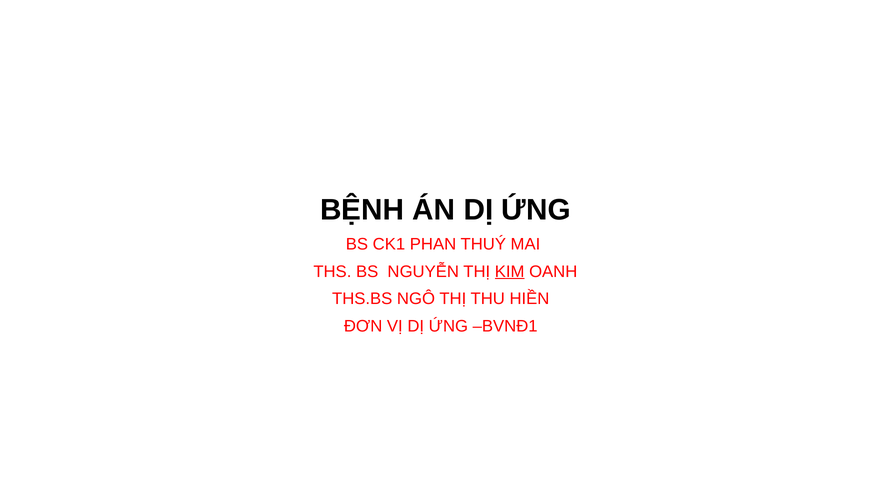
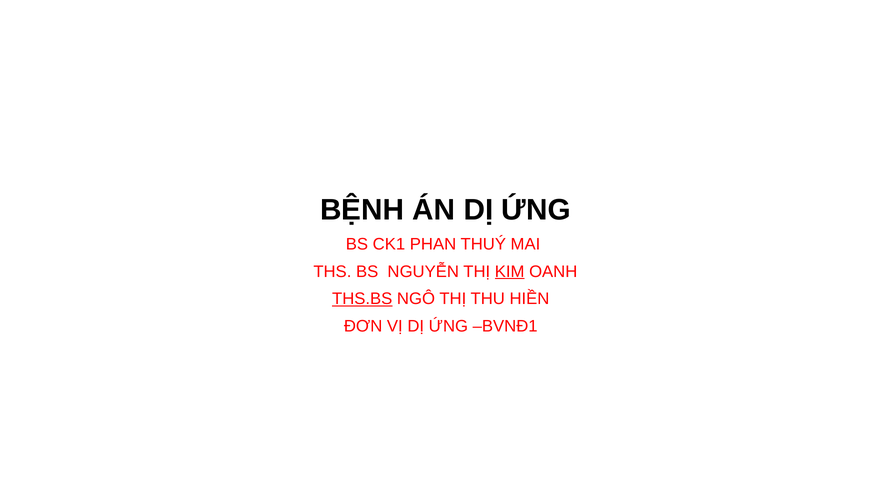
THS.BS underline: none -> present (362, 299)
